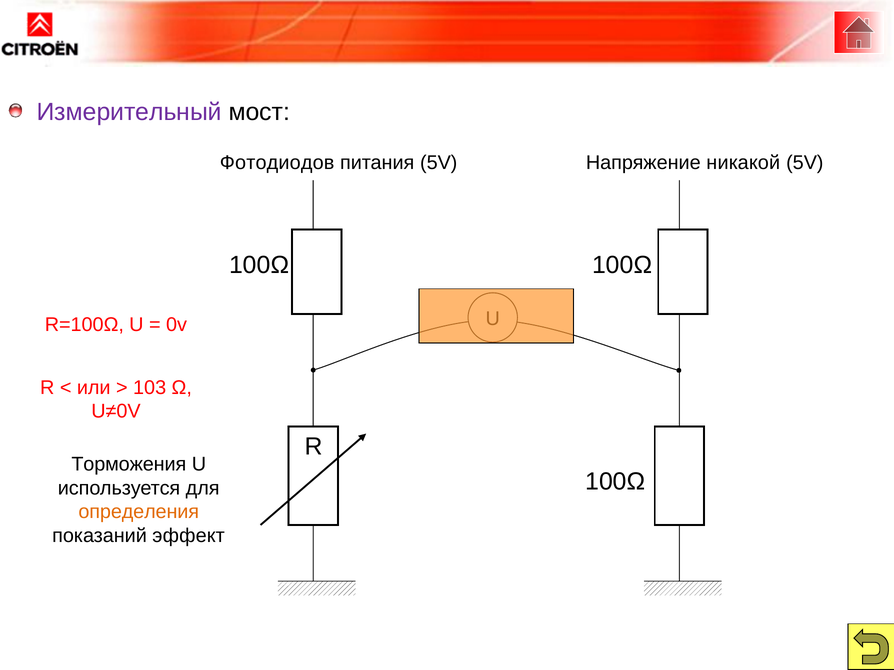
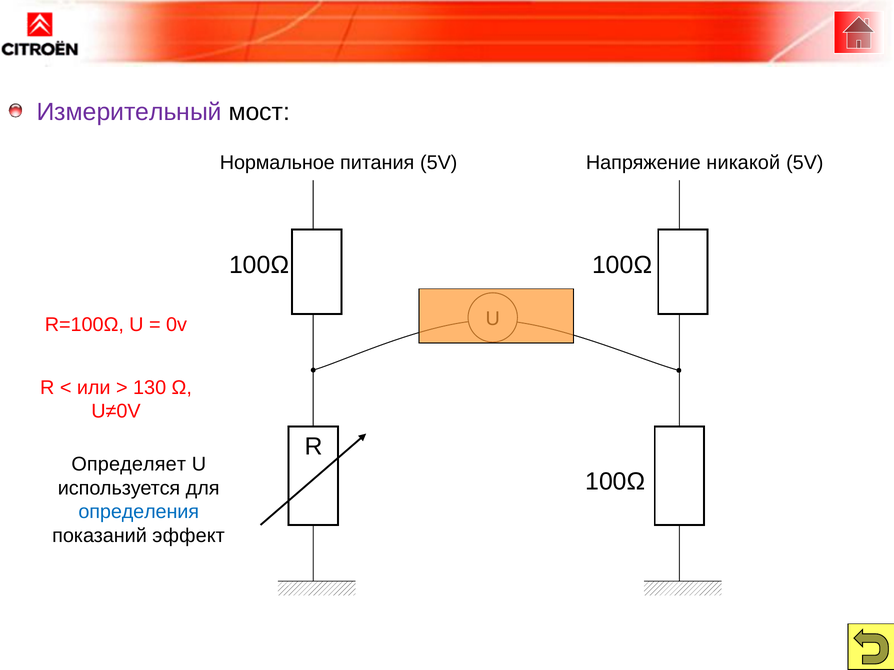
Фотодиодов: Фотодиодов -> Нормальное (277, 163)
103: 103 -> 130 (150, 388)
Торможения: Торможения -> Определяет (129, 465)
определения colour: orange -> blue (139, 512)
